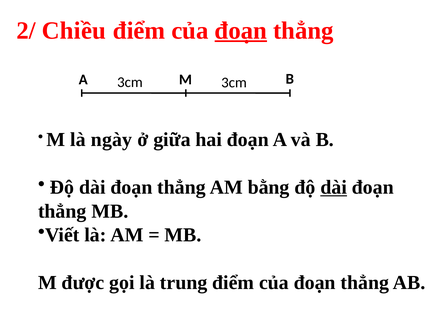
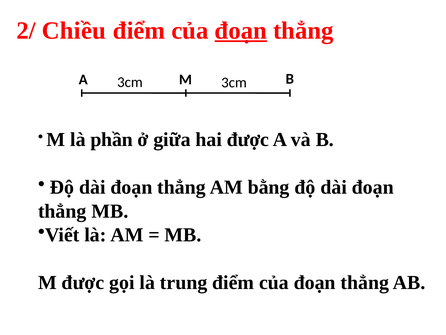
ngày: ngày -> phần (112, 139)
hai đoạn: đoạn -> được (248, 139)
dài underline: present -> none (334, 187)
